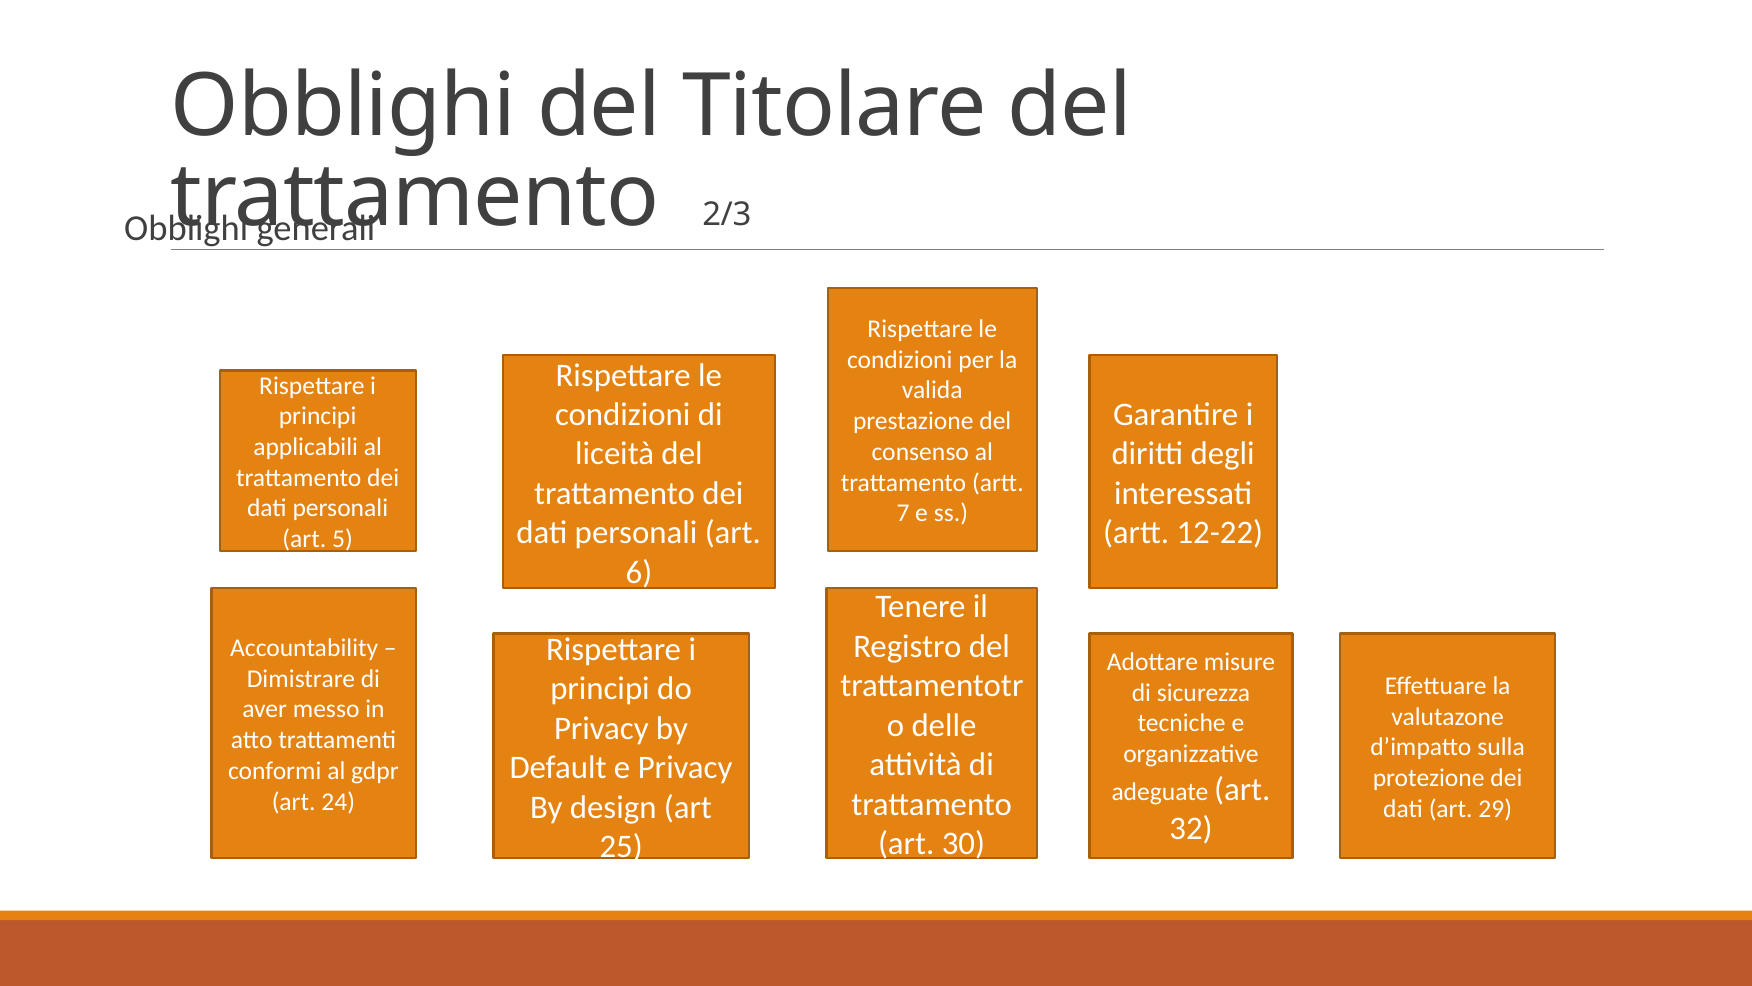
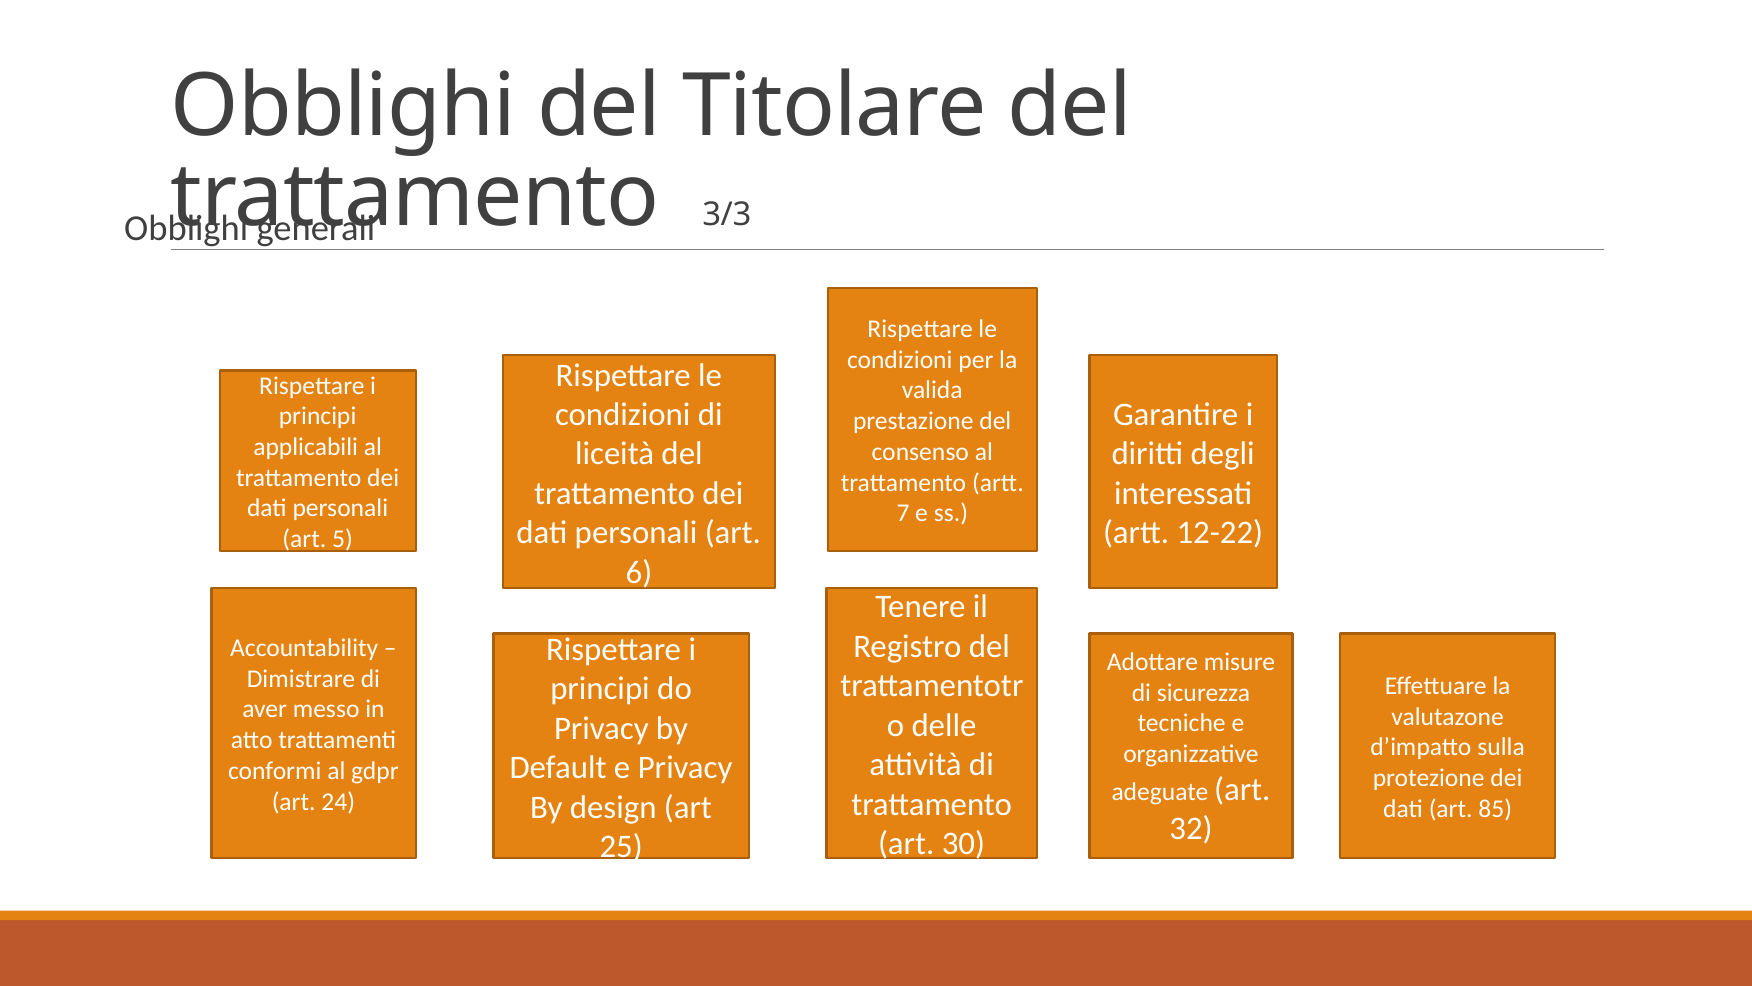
2/3: 2/3 -> 3/3 (727, 214)
29: 29 -> 85 (1495, 809)
